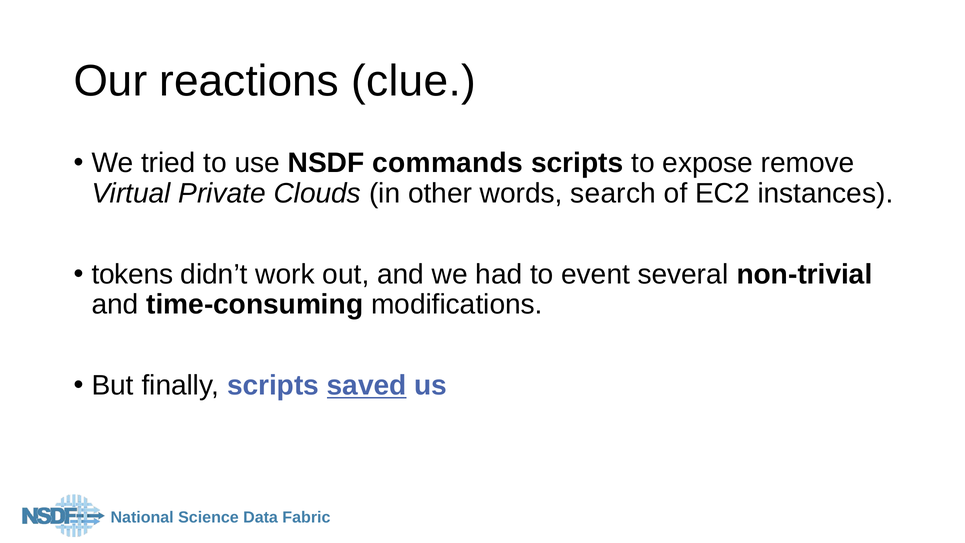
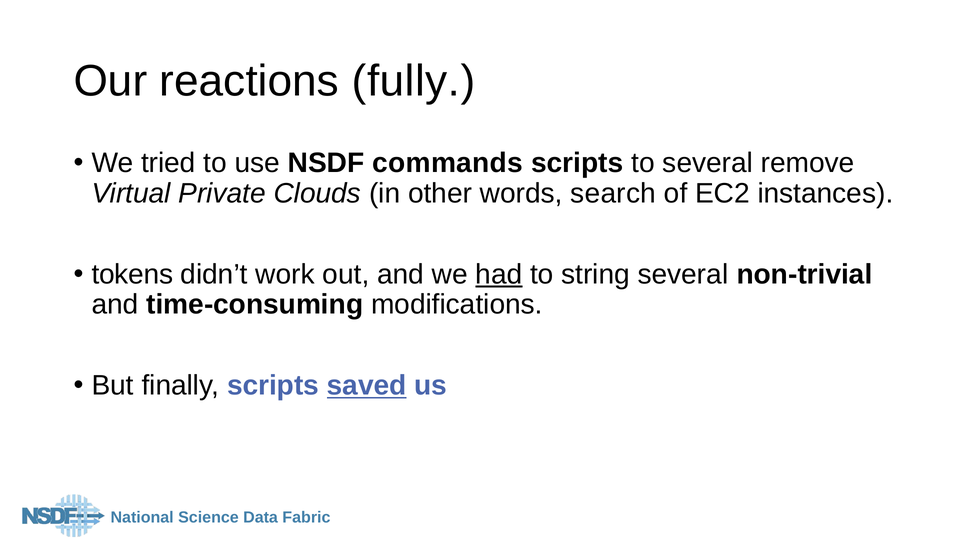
clue: clue -> fully (414, 81)
to expose: expose -> several (708, 163)
had underline: none -> present (499, 274)
event: event -> string (596, 274)
